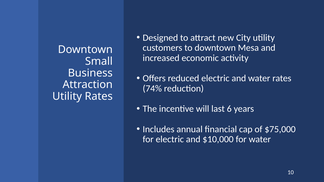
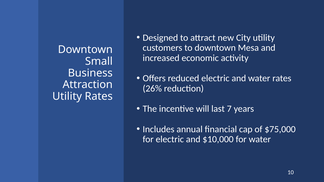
74%: 74% -> 26% (152, 89)
6: 6 -> 7 (229, 109)
